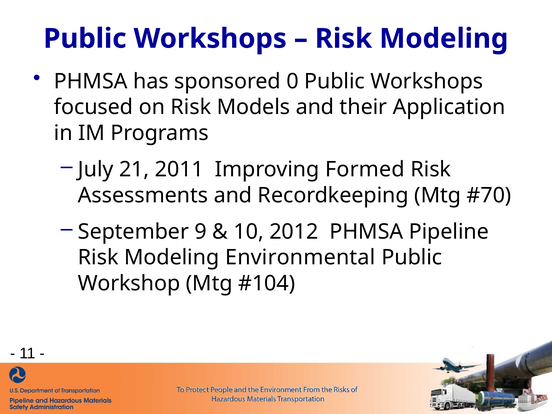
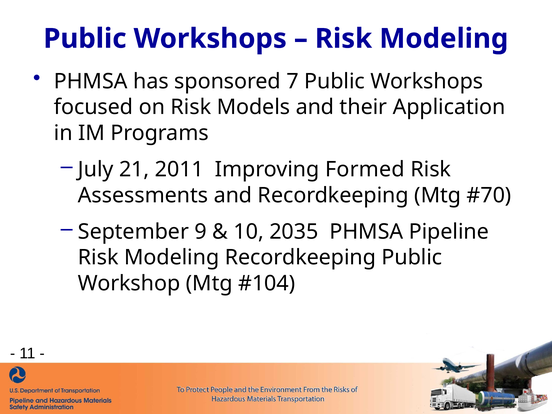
0: 0 -> 7 (293, 81)
2012: 2012 -> 2035 (294, 232)
Modeling Environmental: Environmental -> Recordkeeping (300, 258)
